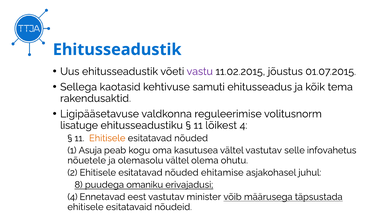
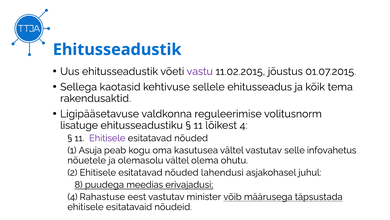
samuti: samuti -> sellele (209, 87)
Ehitisele colour: orange -> purple (107, 138)
ehitamise: ehitamise -> lahendusi (222, 172)
omaniku: omaniku -> meedias (145, 184)
Ennetavad: Ennetavad -> Rahastuse (102, 196)
